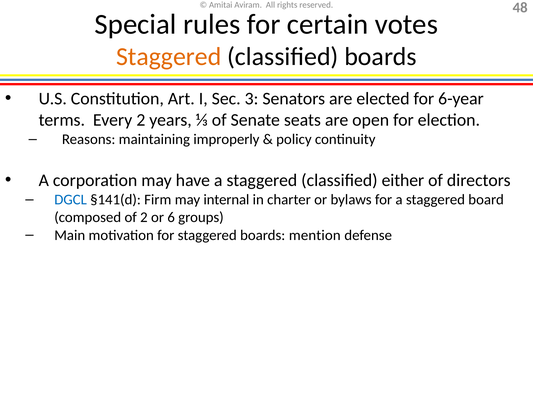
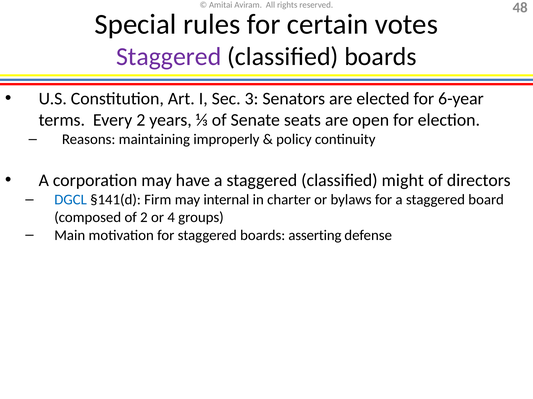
Staggered colour: orange -> purple (169, 57)
either: either -> might (403, 181)
6: 6 -> 4 (171, 218)
mention: mention -> asserting (315, 236)
